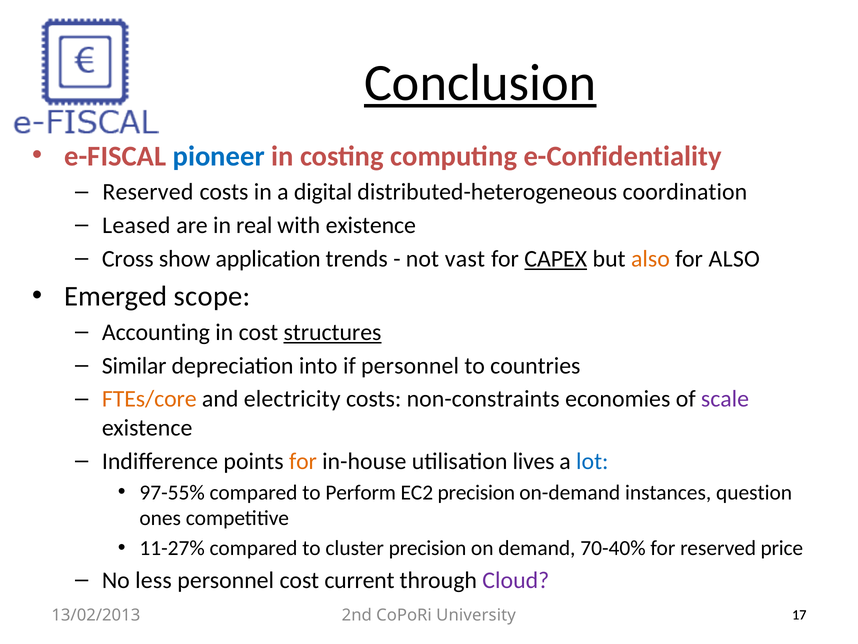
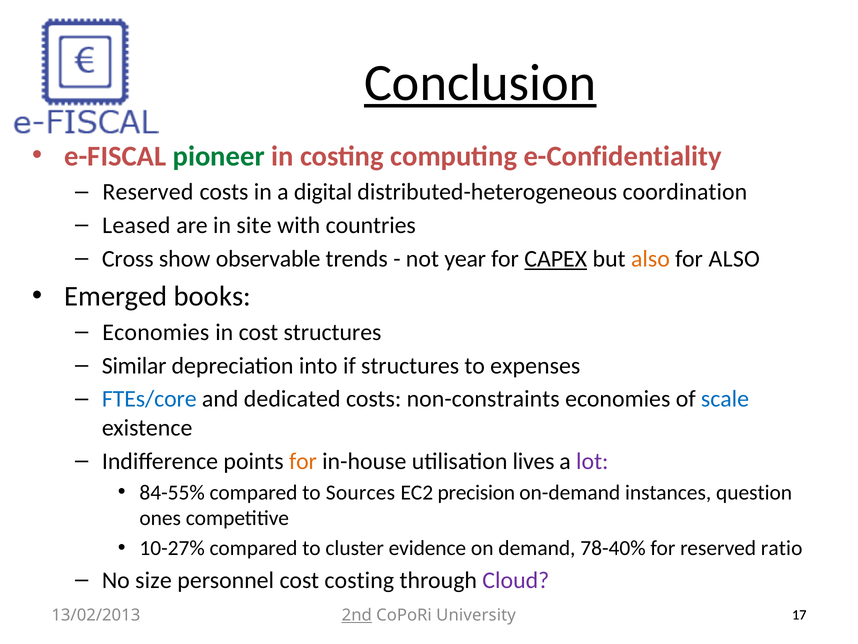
pioneer colour: blue -> green (219, 156)
real: real -> site (254, 225)
with existence: existence -> countries (371, 225)
application: application -> observable (268, 259)
vast: vast -> year (465, 259)
scope: scope -> books (212, 296)
Accounting: Accounting -> Economies (156, 332)
structures underline: present -> none (332, 332)
if personnel: personnel -> structures (410, 365)
countries: countries -> expenses (535, 365)
FTEs/core colour: orange -> blue (149, 399)
electricity: electricity -> dedicated (292, 399)
scale colour: purple -> blue (725, 399)
lot colour: blue -> purple (592, 461)
97-55%: 97-55% -> 84-55% (172, 492)
Perform: Perform -> Sources (360, 492)
11-27%: 11-27% -> 10-27% (172, 548)
cluster precision: precision -> evidence (427, 548)
70-40%: 70-40% -> 78-40% (613, 548)
price: price -> ratio (782, 548)
less: less -> size (154, 580)
cost current: current -> costing (359, 580)
2nd underline: none -> present (357, 615)
